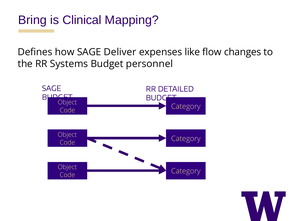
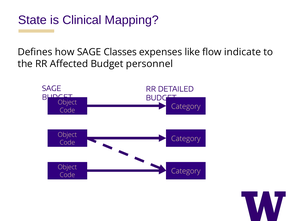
Bring: Bring -> State (32, 20)
Deliver: Deliver -> Classes (120, 52)
changes: changes -> indicate (243, 52)
Systems: Systems -> Affected (69, 64)
